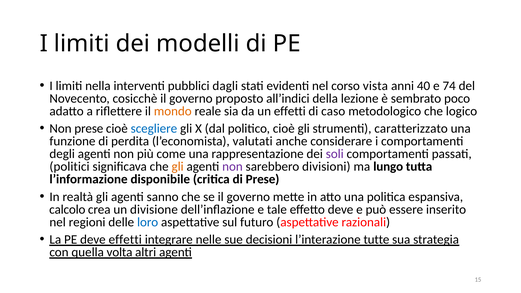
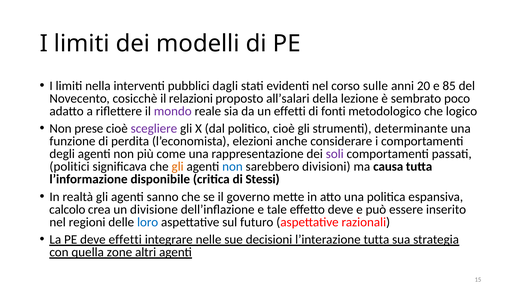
vista: vista -> sulle (375, 86)
40: 40 -> 20 (424, 86)
74: 74 -> 85 (449, 86)
cosicchè il governo: governo -> relazioni (191, 98)
all’indici: all’indici -> all’salari (288, 98)
mondo colour: orange -> purple (173, 111)
caso: caso -> fonti (333, 111)
scegliere colour: blue -> purple (154, 129)
caratterizzato: caratterizzato -> determinante (411, 129)
valutati: valutati -> elezioni (253, 141)
non colour: purple -> blue (232, 167)
lungo: lungo -> causa (388, 167)
di Prese: Prese -> Stessi (263, 179)
l’interazione tutte: tutte -> tutta (376, 240)
volta: volta -> zone (119, 252)
